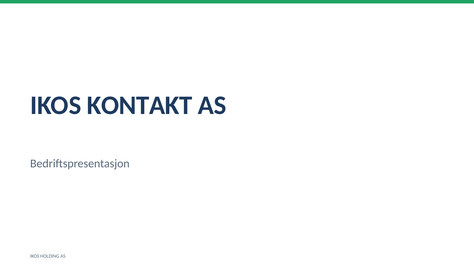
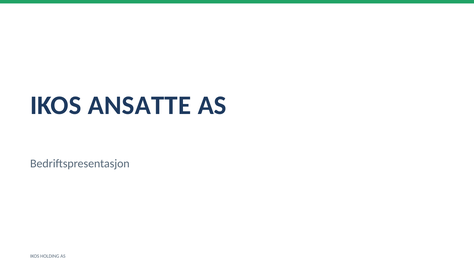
KONTAKT: KONTAKT -> ANSATTE (139, 105)
